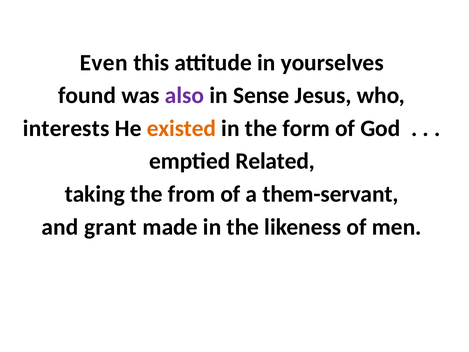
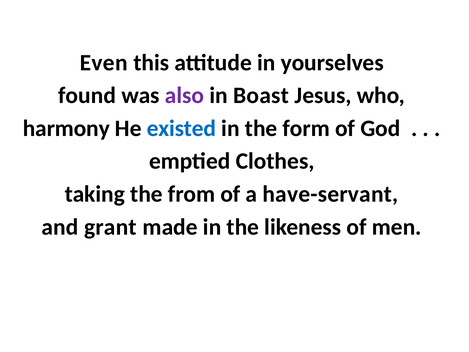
Sense: Sense -> Boast (261, 95)
interests: interests -> harmony (66, 128)
existed colour: orange -> blue (181, 128)
Related: Related -> Clothes (275, 161)
them-servant: them-servant -> have-servant (330, 194)
